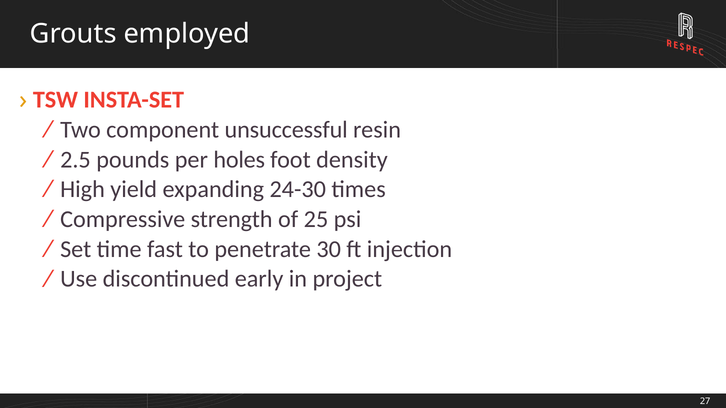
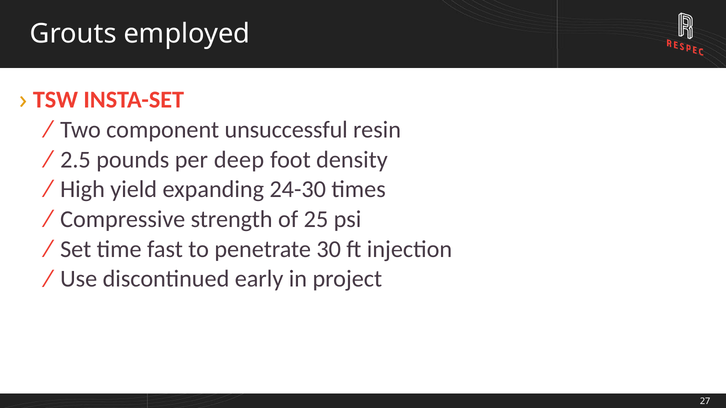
holes: holes -> deep (239, 160)
